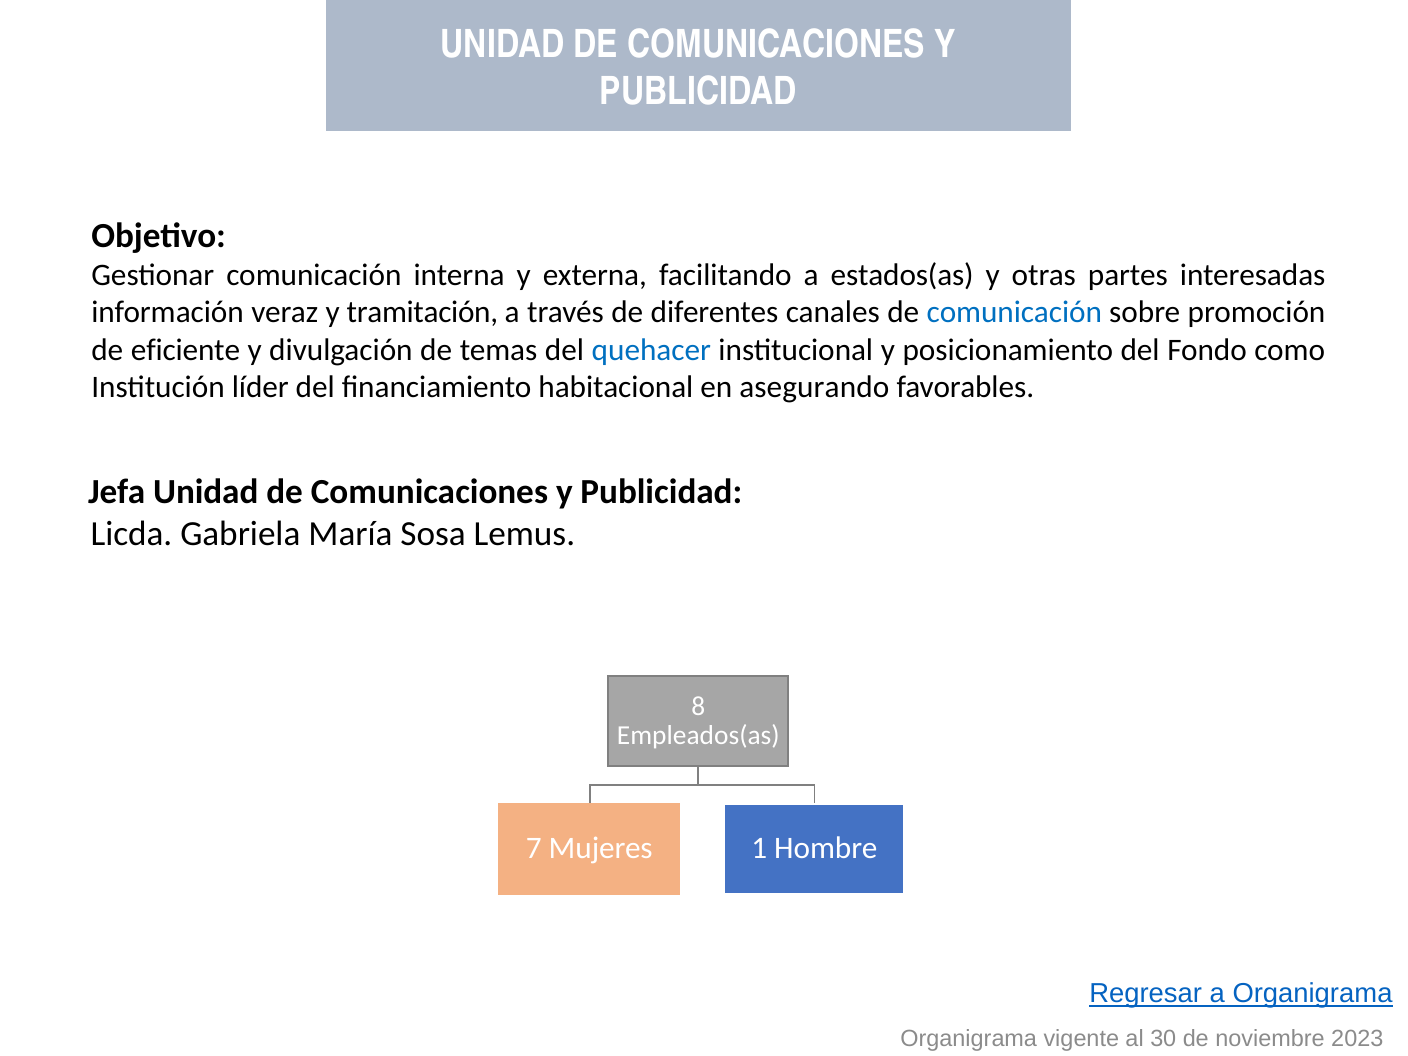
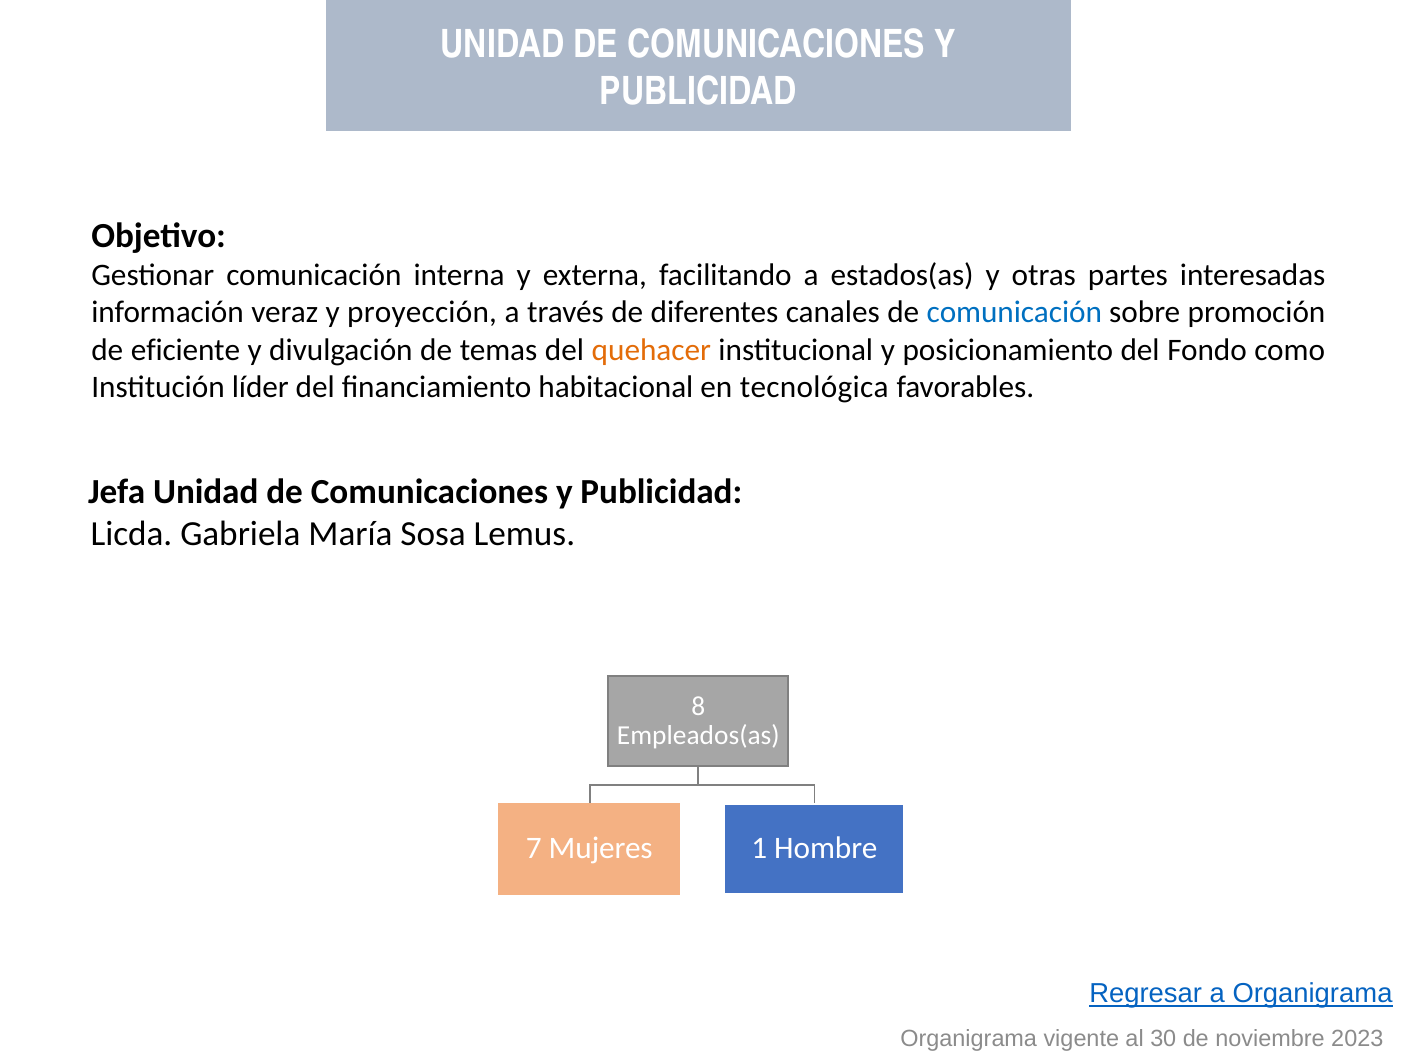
tramitación: tramitación -> proyección (422, 313)
quehacer colour: blue -> orange (651, 350)
asegurando: asegurando -> tecnológica (814, 388)
